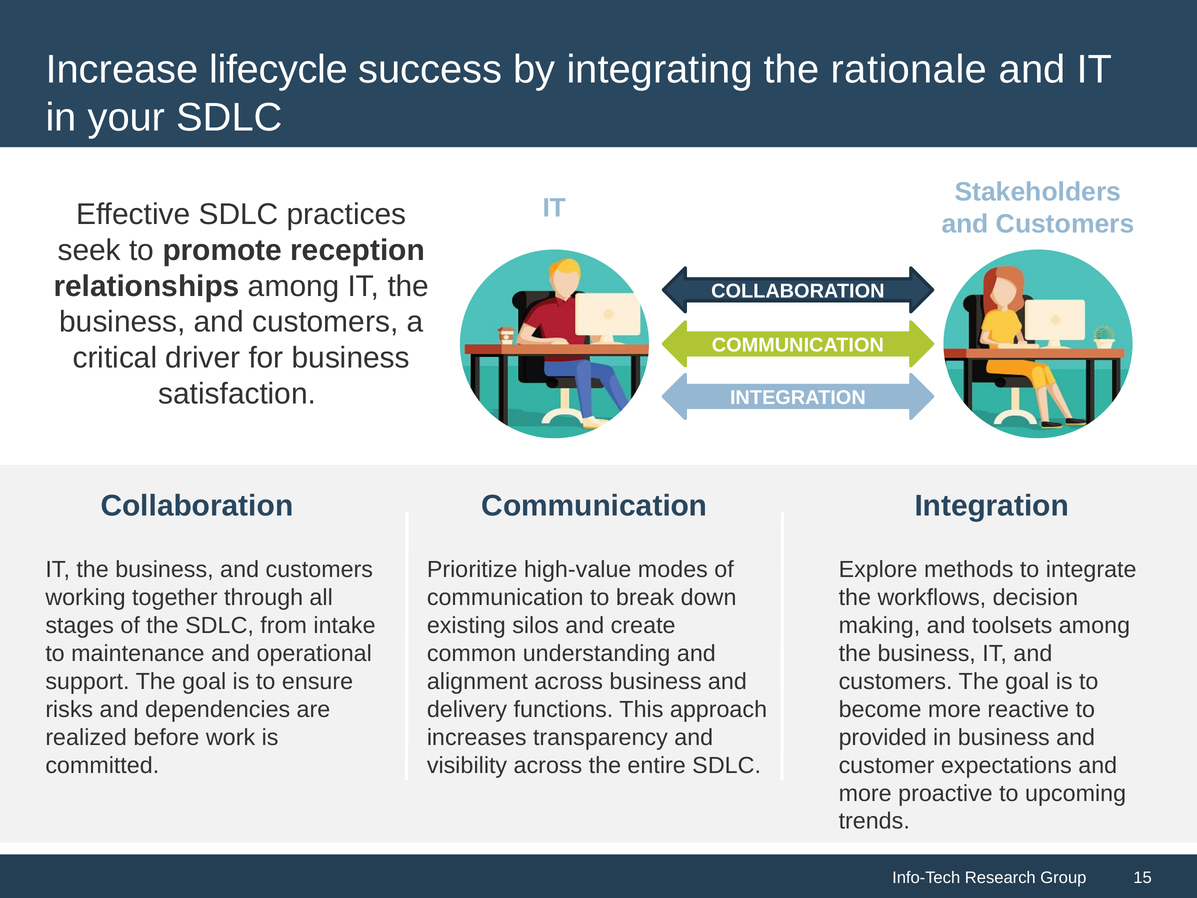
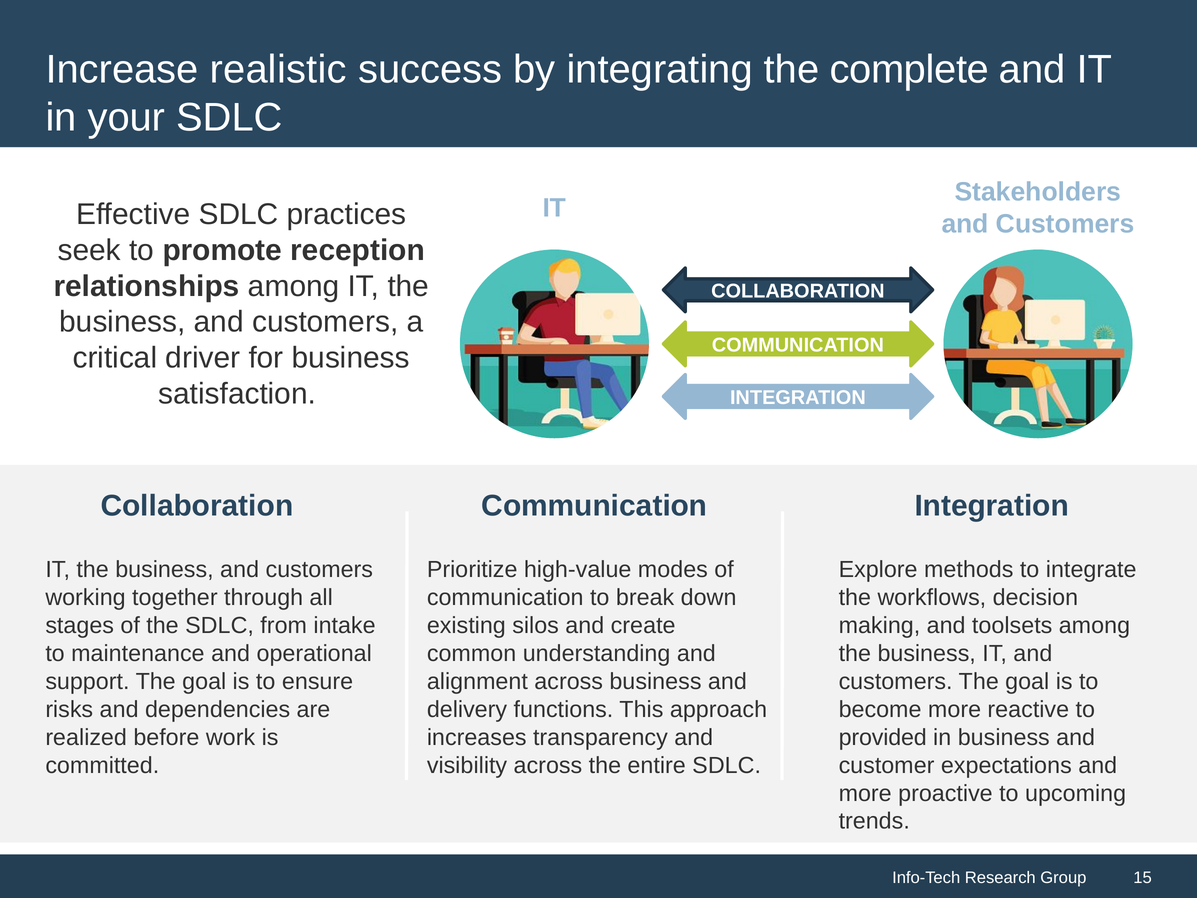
lifecycle: lifecycle -> realistic (278, 70)
rationale: rationale -> complete (909, 70)
